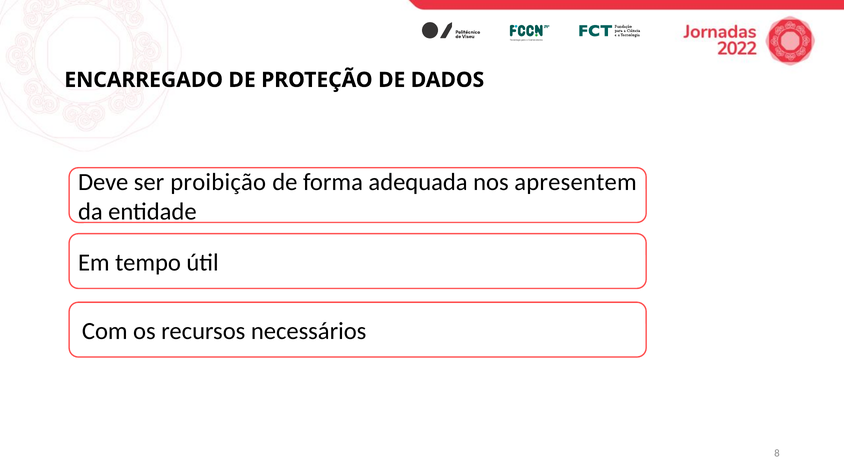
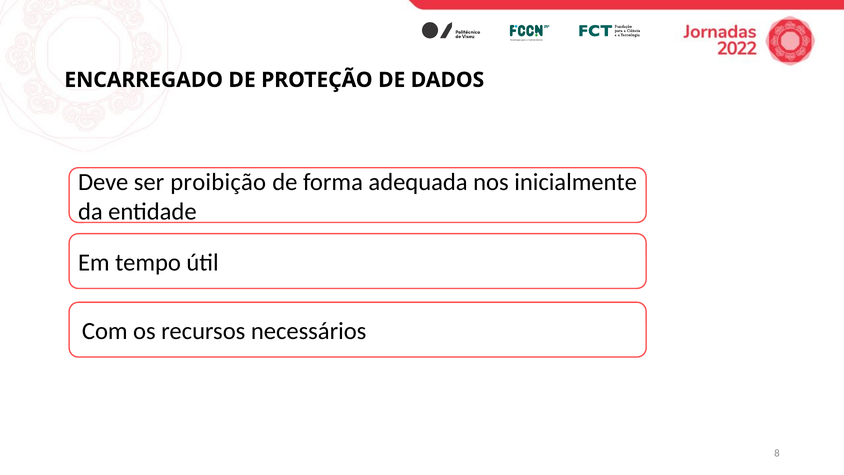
apresentem: apresentem -> inicialmente (576, 182)
